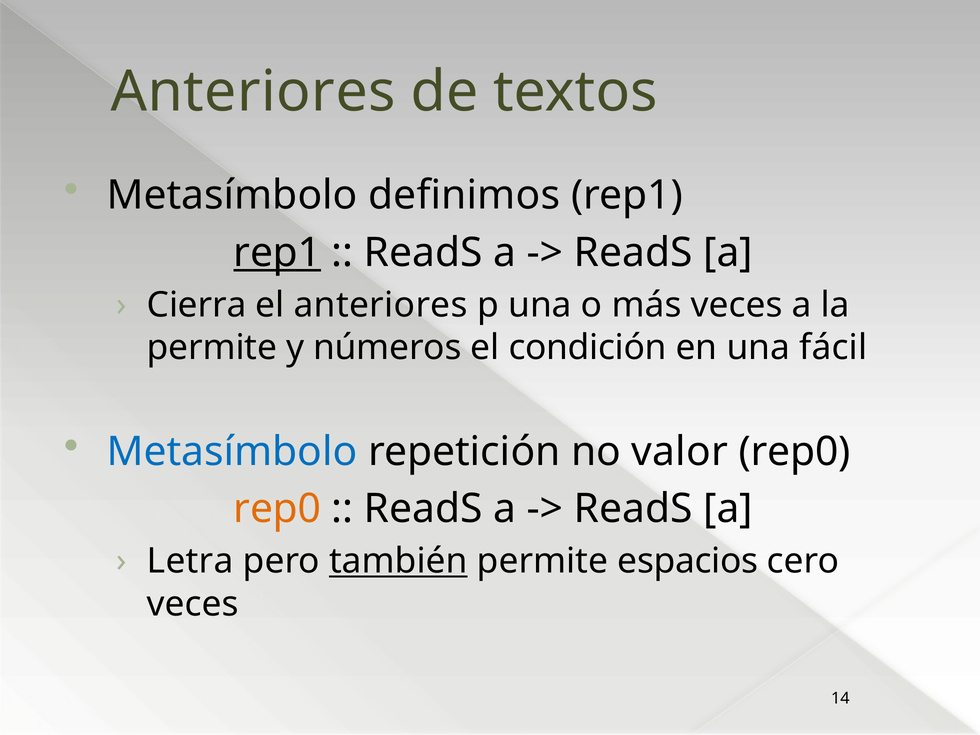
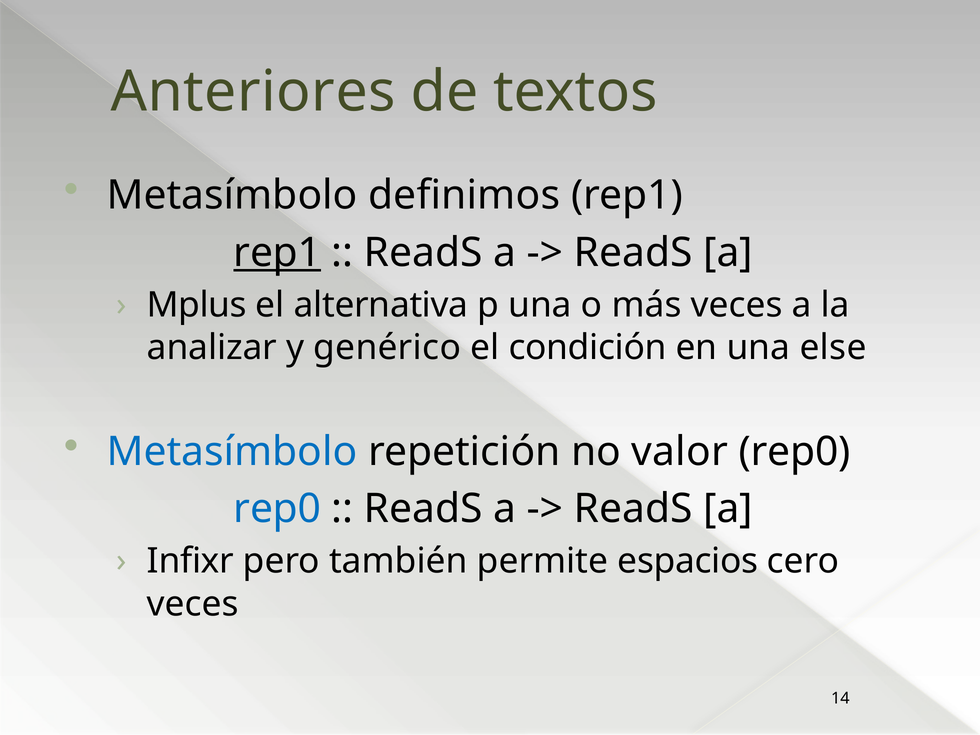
Cierra: Cierra -> Mplus (197, 305)
el anteriores: anteriores -> alternativa (381, 305)
permite: permite -> analizar (212, 348)
números: números -> genérico (387, 348)
fácil: fácil -> else (833, 348)
rep0 colour: orange -> blue (277, 509)
Letra: Letra -> Infixr (190, 561)
también underline: present -> none (398, 561)
